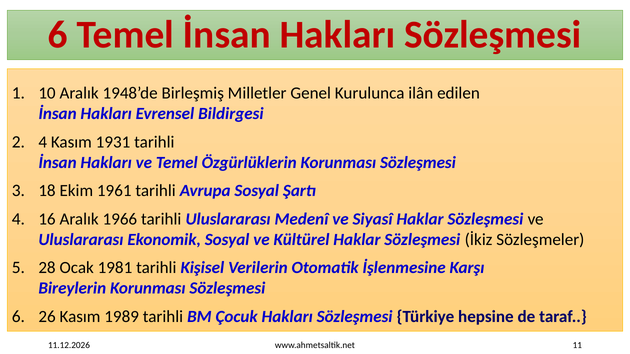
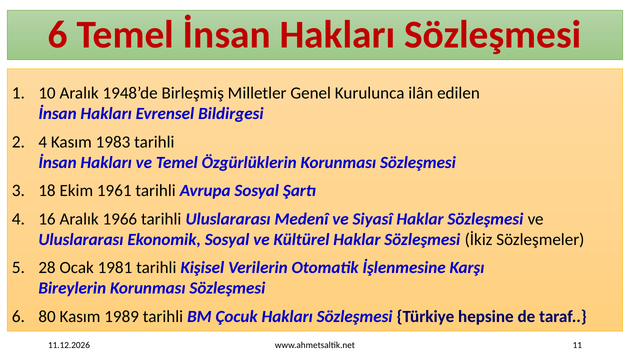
1931: 1931 -> 1983 (113, 142)
26: 26 -> 80 (47, 317)
